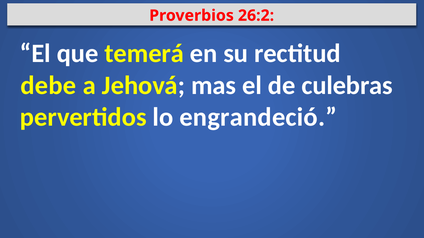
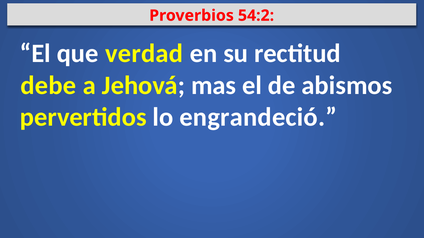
26:2: 26:2 -> 54:2 (256, 16)
temerá: temerá -> verdad (144, 54)
culebras: culebras -> abismos (347, 85)
